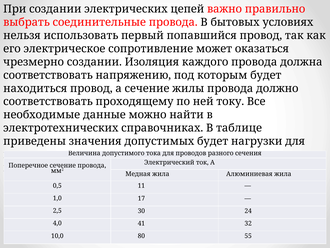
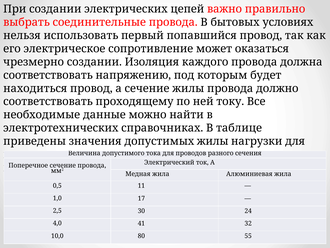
допустимых будет: будет -> жилы (213, 141)
